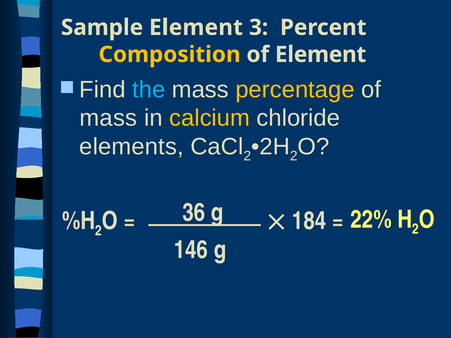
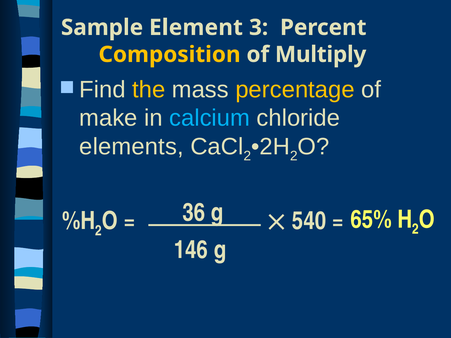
of Element: Element -> Multiply (321, 55)
the colour: light blue -> yellow (149, 90)
mass: mass -> make (108, 118)
calcium colour: yellow -> light blue (210, 118)
22%: 22% -> 65% (371, 220)
184: 184 -> 540 (309, 221)
